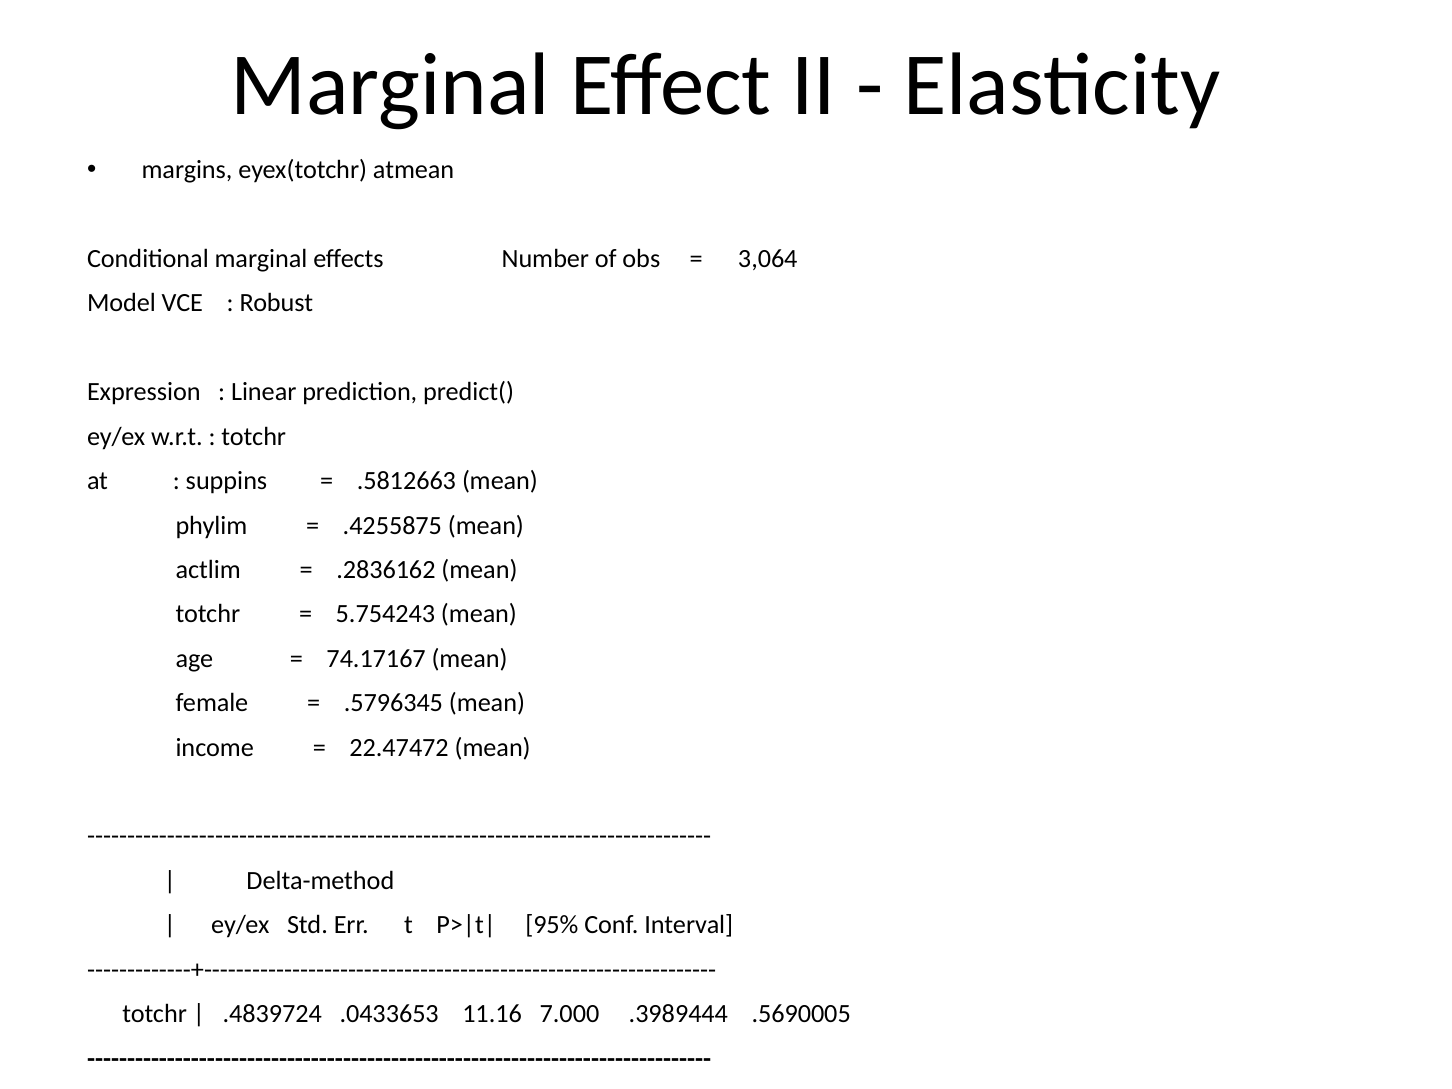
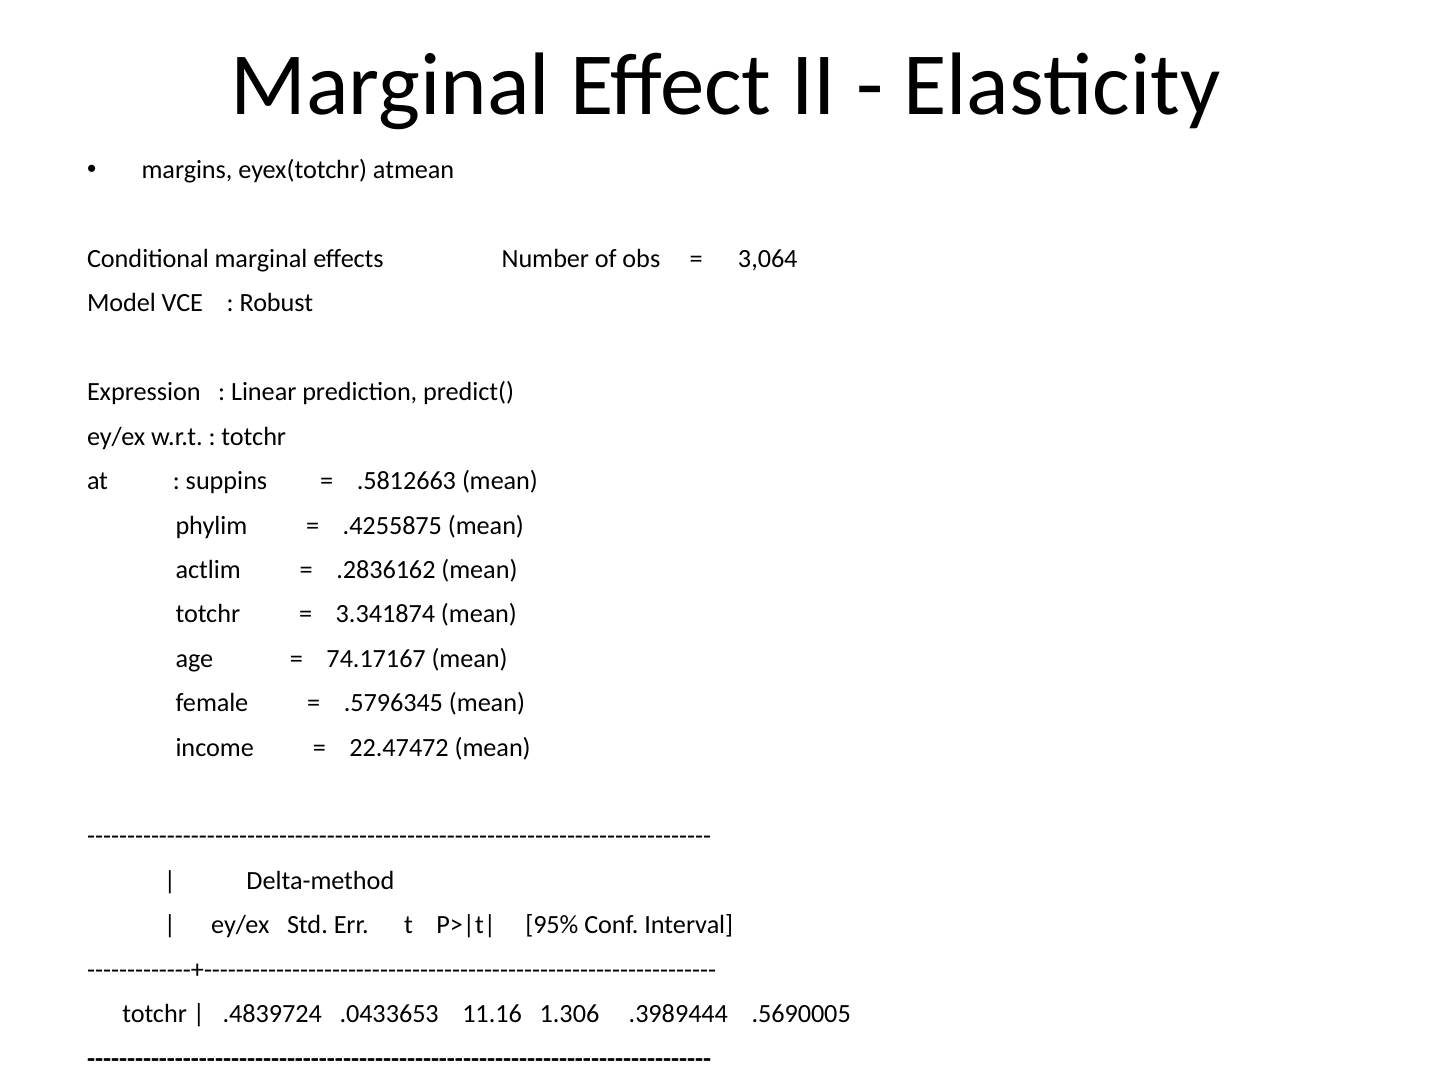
5.754243: 5.754243 -> 3.341874 (385, 614)
7.000: 7.000 -> 1.306 (569, 1014)
